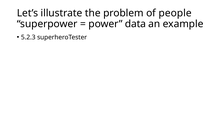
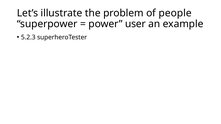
data: data -> user (135, 24)
